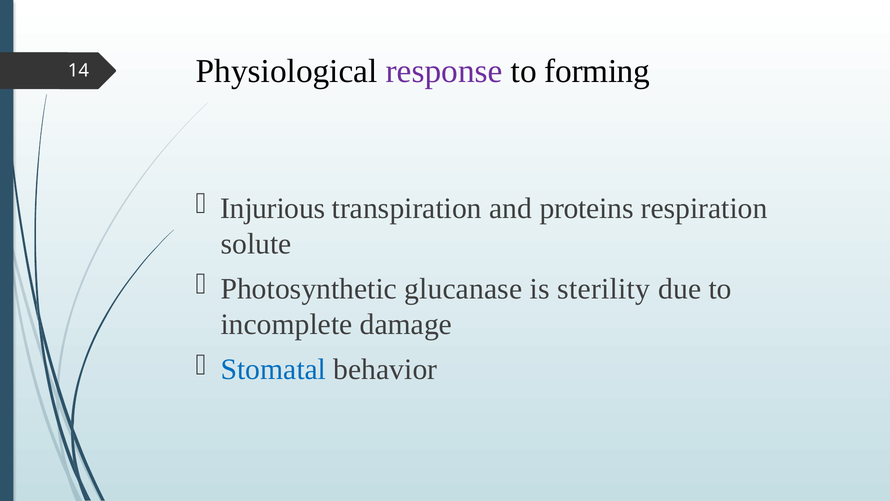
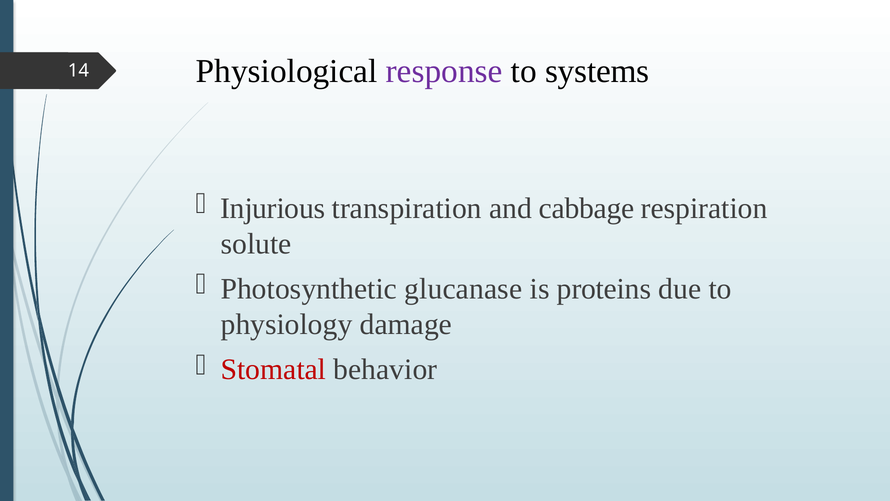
forming: forming -> systems (597, 71)
proteins: proteins -> cabbage (587, 208)
sterility: sterility -> proteins (604, 289)
incomplete: incomplete -> physiology (287, 324)
Stomatal colour: blue -> red (273, 369)
